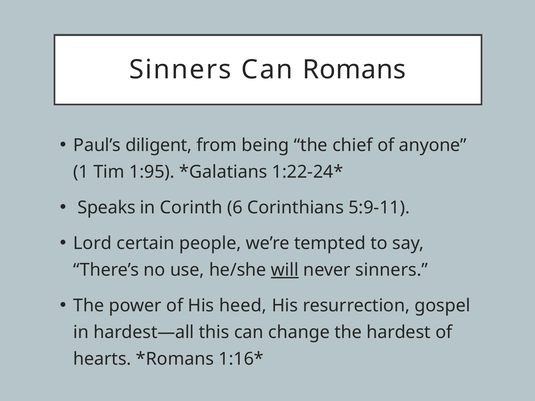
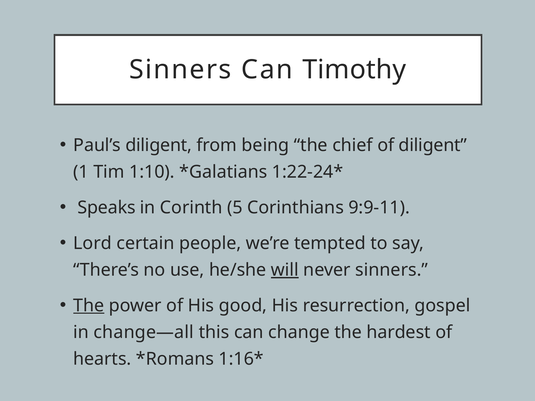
Romans: Romans -> Timothy (354, 70)
of anyone: anyone -> diligent (433, 145)
1:95: 1:95 -> 1:10 (152, 172)
6: 6 -> 5 (235, 208)
5:9-11: 5:9-11 -> 9:9-11 (379, 208)
The underline: none -> present (89, 306)
heed: heed -> good (243, 306)
hardest—all: hardest—all -> change—all (144, 333)
